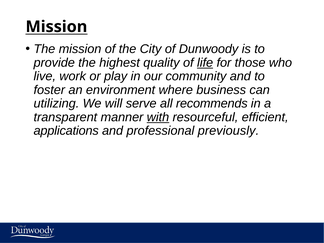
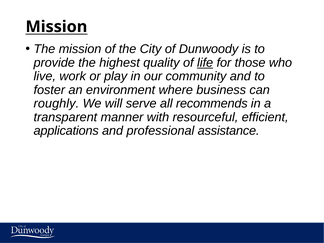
utilizing: utilizing -> roughly (56, 104)
with underline: present -> none (158, 117)
previously: previously -> assistance (229, 131)
